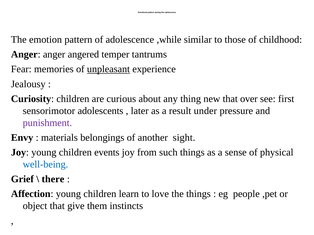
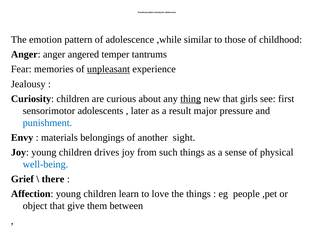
thing underline: none -> present (191, 99)
over: over -> girls (249, 99)
under: under -> major (205, 111)
punishment colour: purple -> blue (47, 123)
events: events -> drives (107, 153)
instincts: instincts -> between (126, 206)
